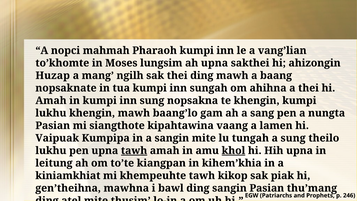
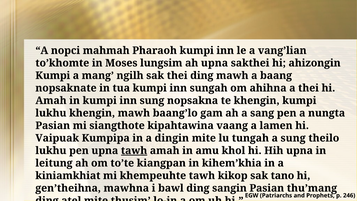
Huzap: Huzap -> Kumpi (53, 75)
a sangin: sangin -> dingin (172, 138)
khol underline: present -> none (233, 150)
piak: piak -> tano (282, 175)
